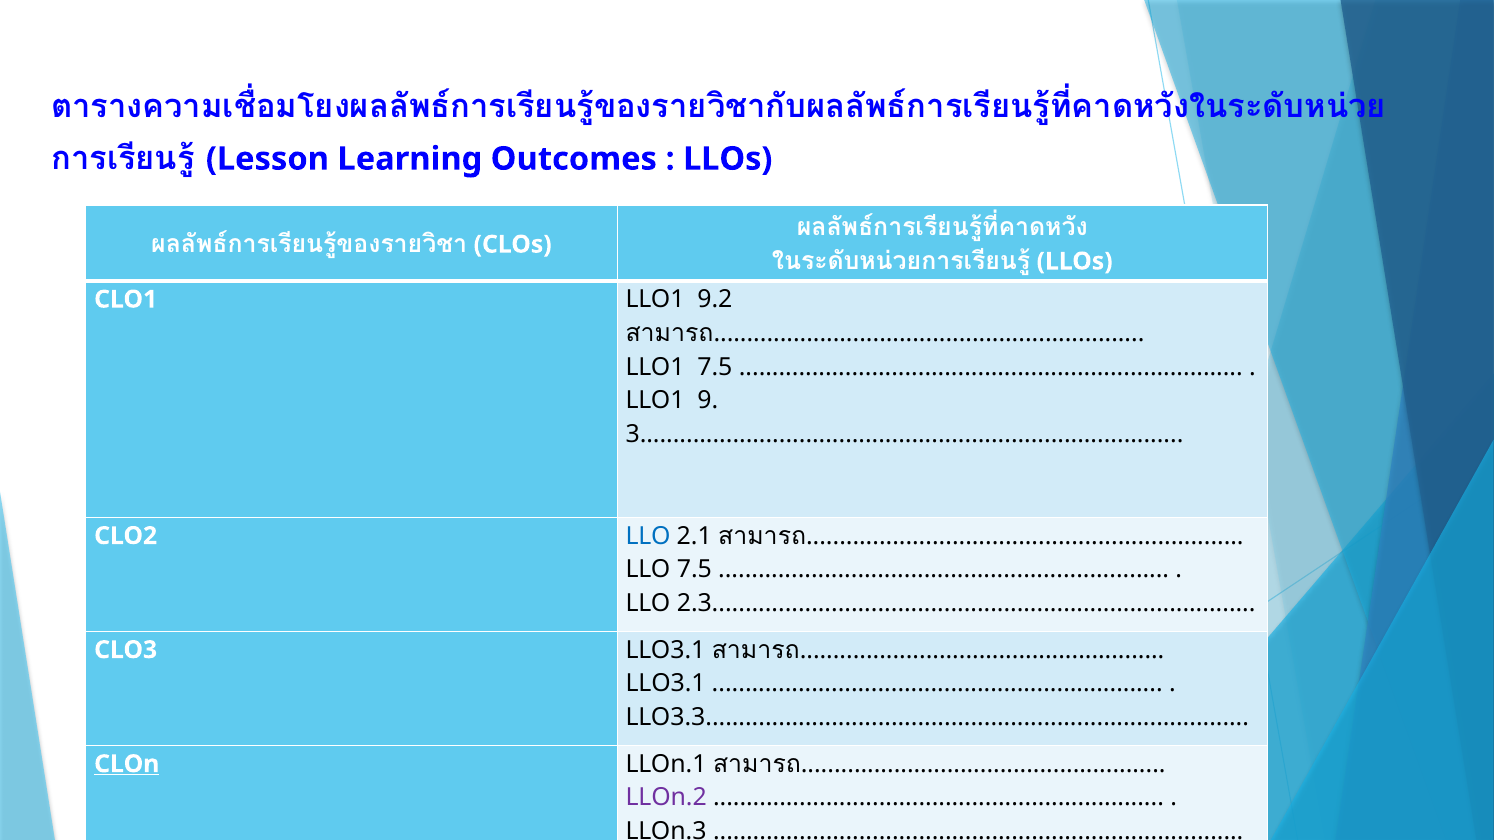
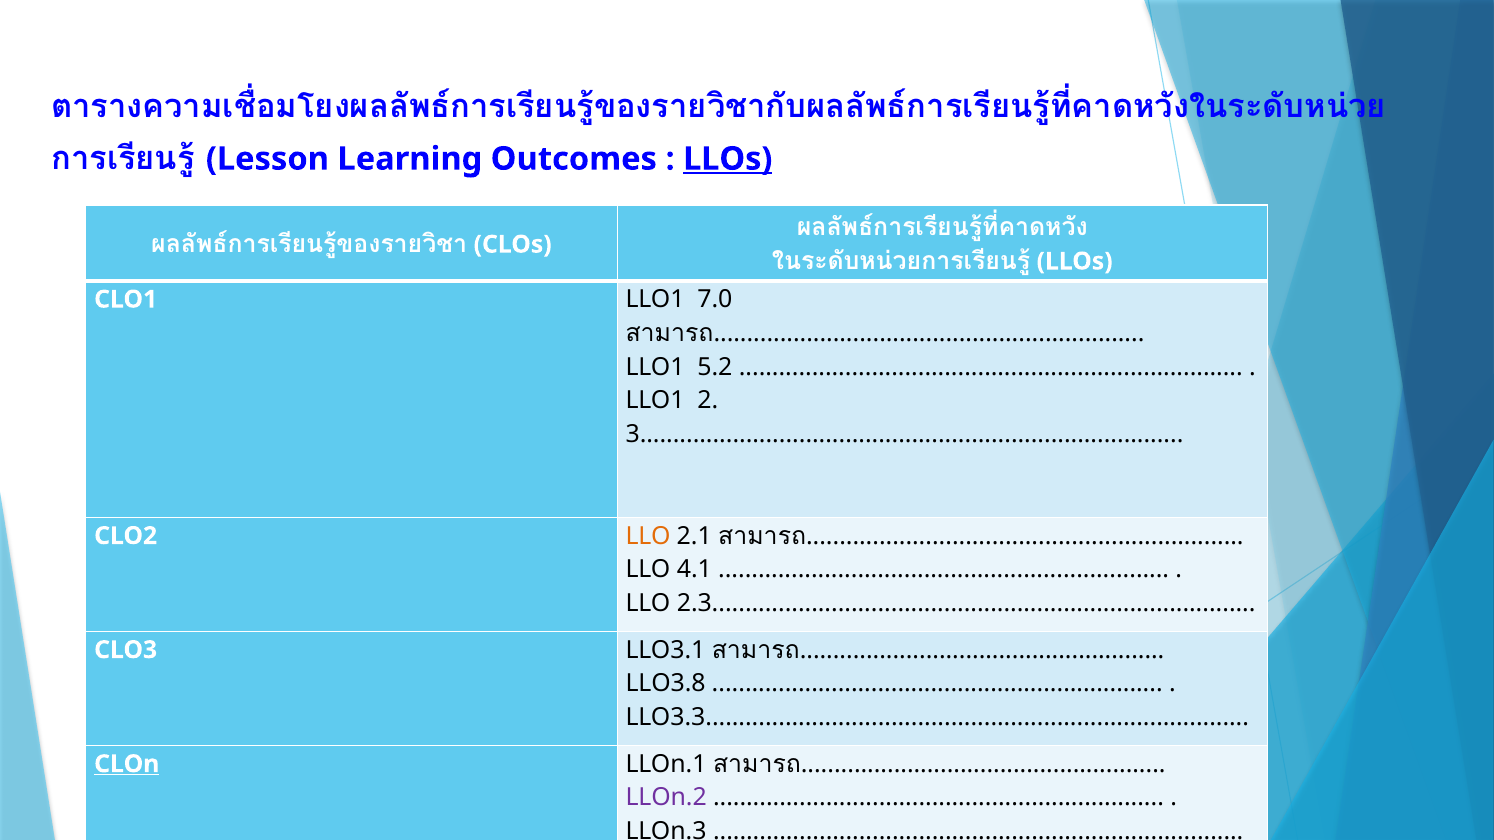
LLOs underline: none -> present (728, 159)
9.2: 9.2 -> 7.0 (715, 299)
LLO1 7.5: 7.5 -> 5.2 (715, 367)
9: 9 -> 2 (708, 401)
LLO colour: blue -> orange (648, 536)
LLO 7.5: 7.5 -> 4.1 (694, 570)
LLO3.1: LLO3.1 -> LLO3.8 (666, 684)
